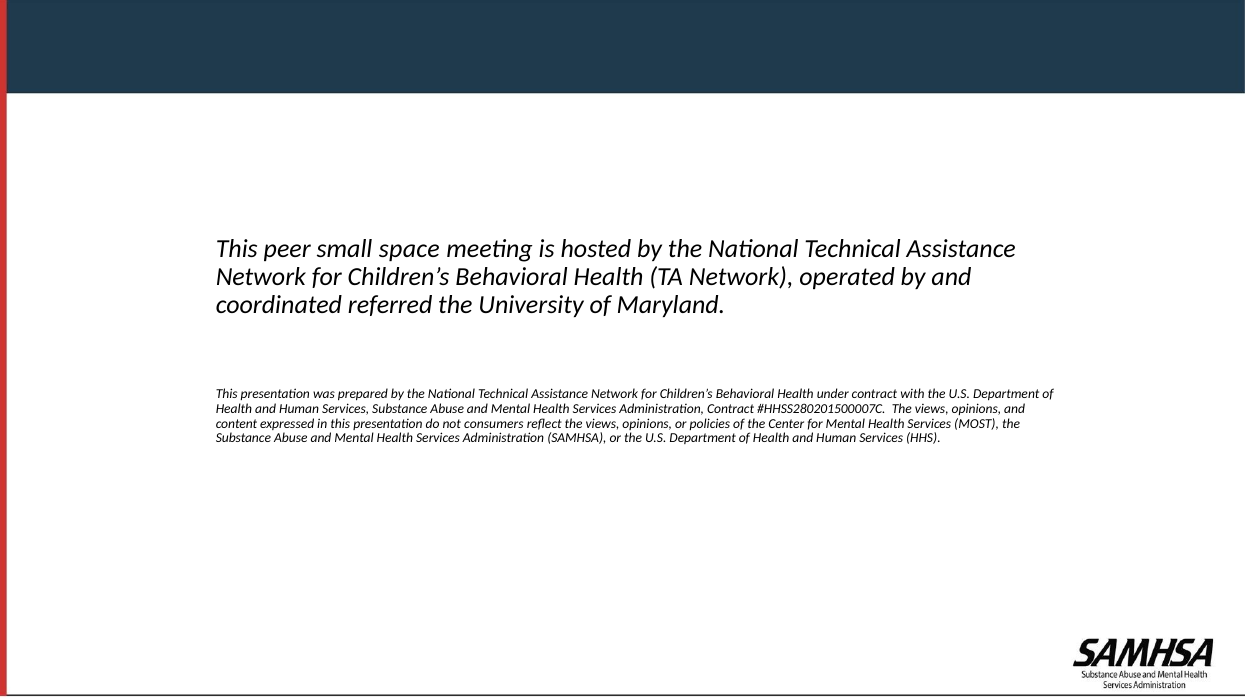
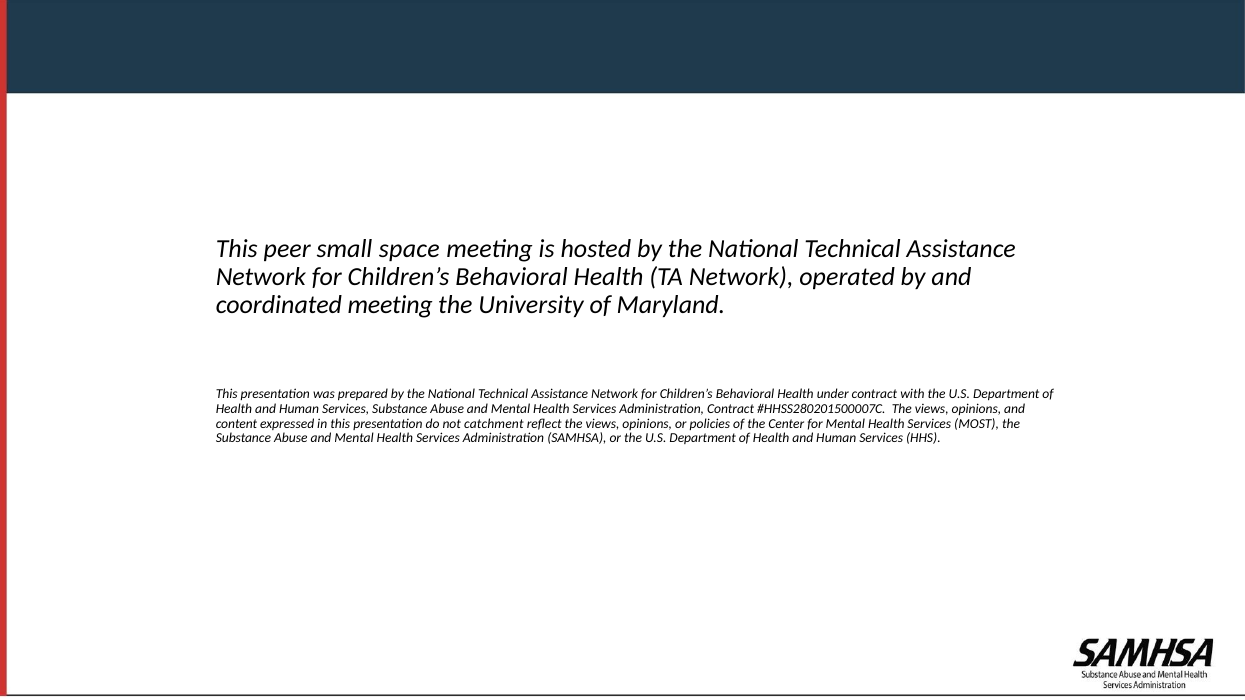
coordinated referred: referred -> meeting (390, 305)
consumers: consumers -> catchment (494, 424)
